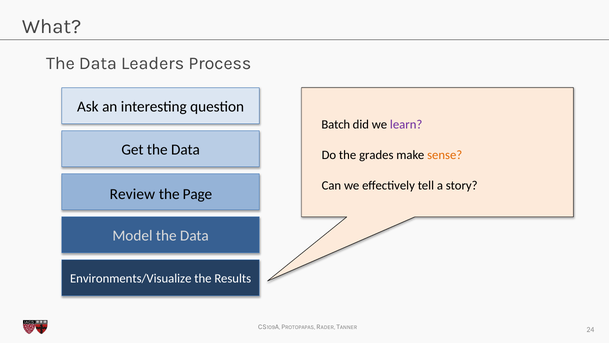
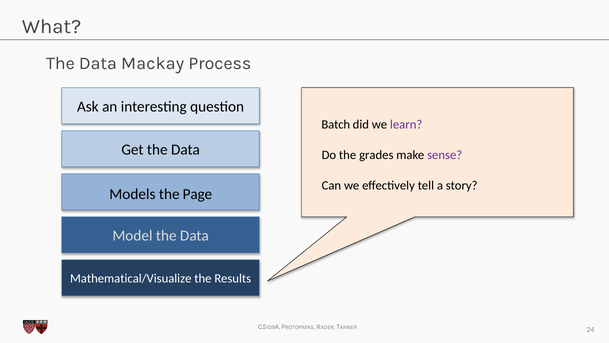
Leaders: Leaders -> Mackay (153, 63)
sense colour: orange -> purple (445, 155)
Review: Review -> Models (132, 194)
Environments/Visualize: Environments/Visualize -> Mathematical/Visualize (131, 278)
